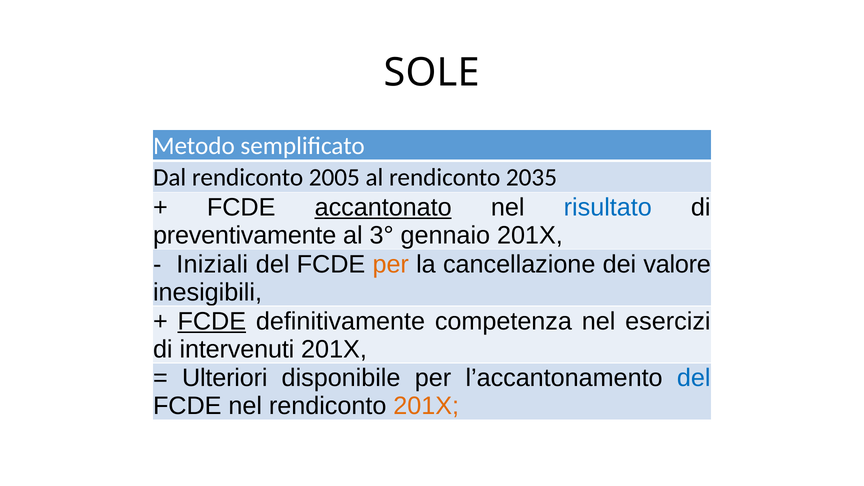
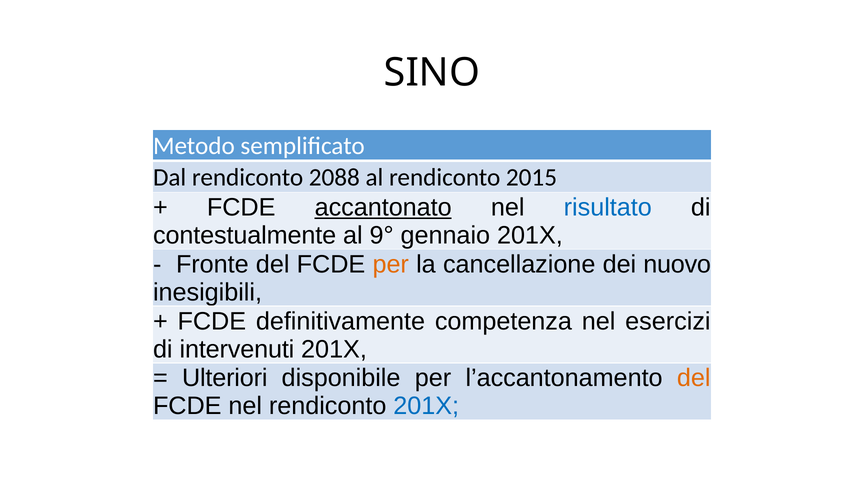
SOLE: SOLE -> SINO (432, 73)
2005: 2005 -> 2088 (334, 177)
2035: 2035 -> 2015 (531, 177)
preventivamente: preventivamente -> contestualmente (245, 236)
3°: 3° -> 9° (382, 236)
Iniziali: Iniziali -> Fronte (212, 264)
valore: valore -> nuovo (677, 264)
FCDE underline: present -> none (212, 321)
del colour: blue -> orange (694, 378)
201X colour: orange -> blue (426, 406)
